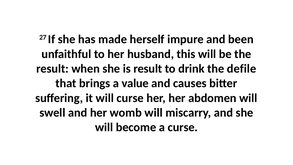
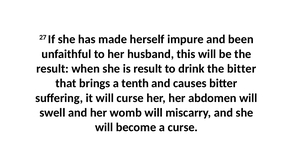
the defile: defile -> bitter (242, 69)
value: value -> tenth (135, 83)
